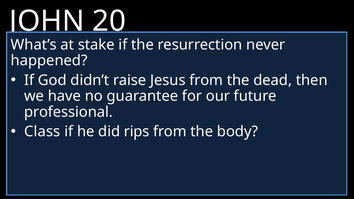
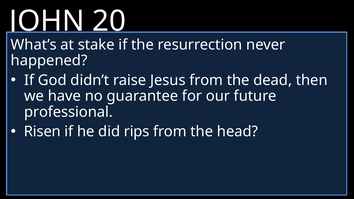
Class: Class -> Risen (42, 132)
body: body -> head (237, 132)
